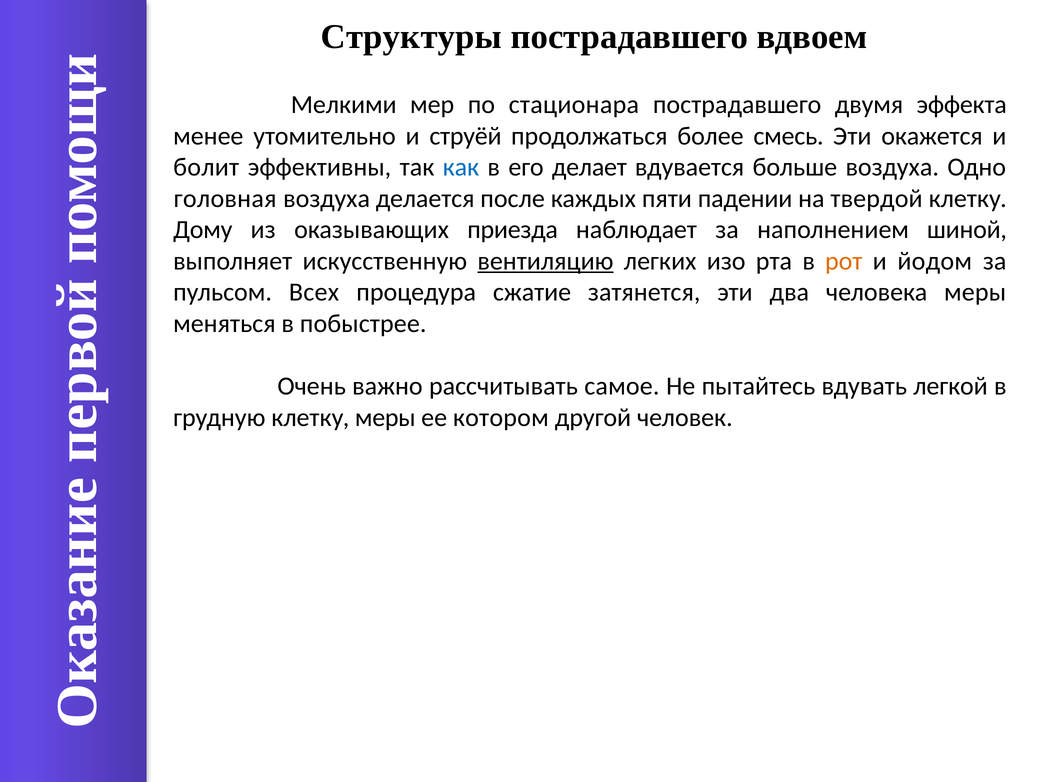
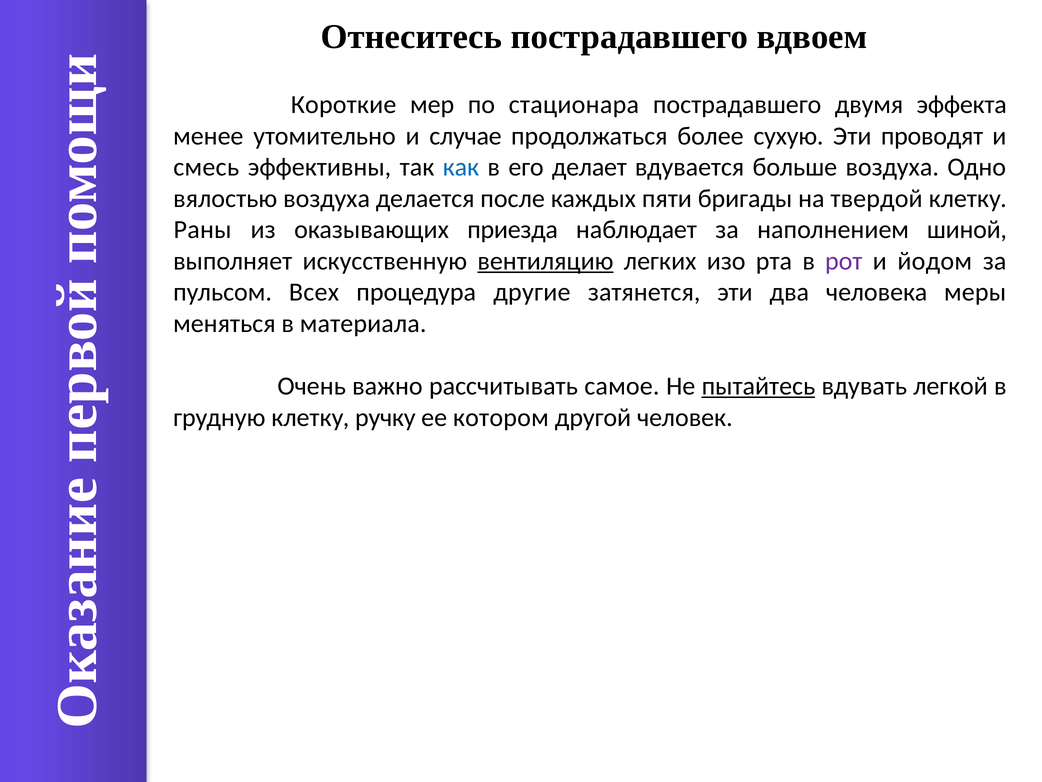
Структуры: Структуры -> Отнеситесь (411, 37)
Мелкими: Мелкими -> Короткие (344, 105)
струёй: струёй -> случае (465, 136)
смесь: смесь -> сухую (788, 136)
окажется: окажется -> проводят (932, 136)
болит: болит -> смесь (206, 167)
головная: головная -> вялостью (225, 198)
падении: падении -> бригады (745, 198)
Дому: Дому -> Раны (203, 230)
рот colour: orange -> purple (844, 261)
сжатие: сжатие -> другие (532, 292)
побыстрее: побыстрее -> материала (363, 323)
пытайтесь underline: none -> present (758, 386)
клетку меры: меры -> ручку (385, 417)
